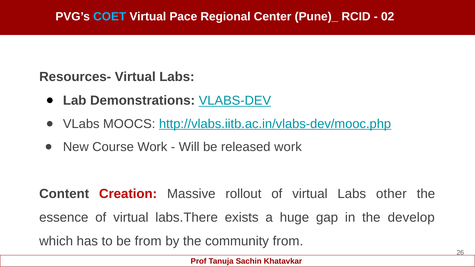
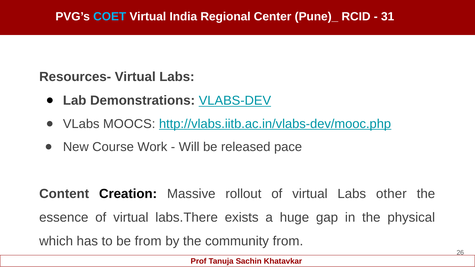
Pace: Pace -> India (183, 17)
02: 02 -> 31 (388, 17)
released work: work -> pace (288, 147)
Creation colour: red -> black (128, 194)
develop: develop -> physical (411, 218)
